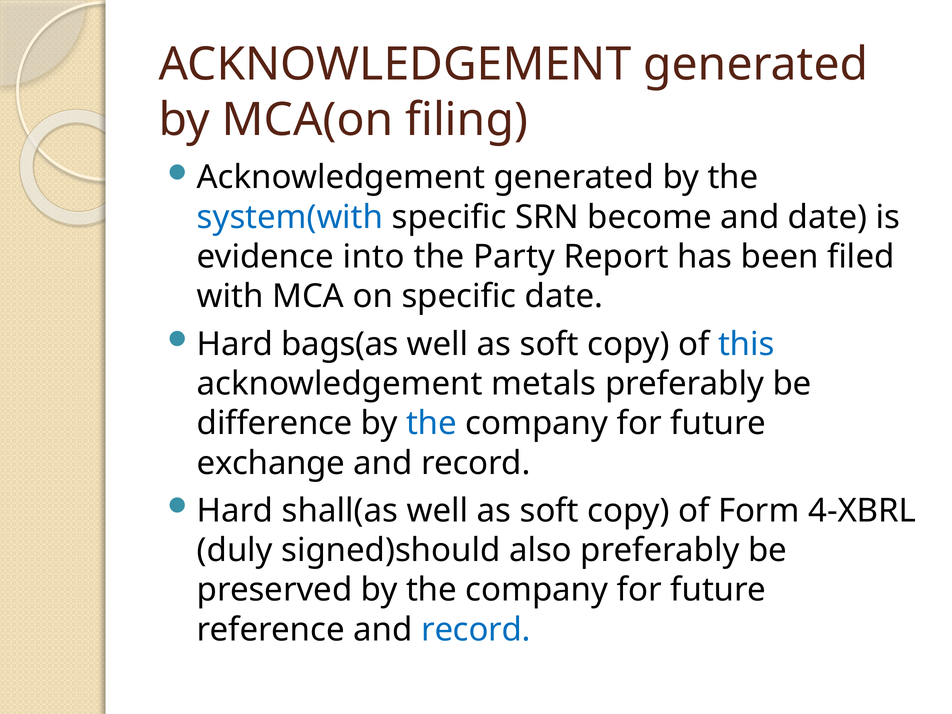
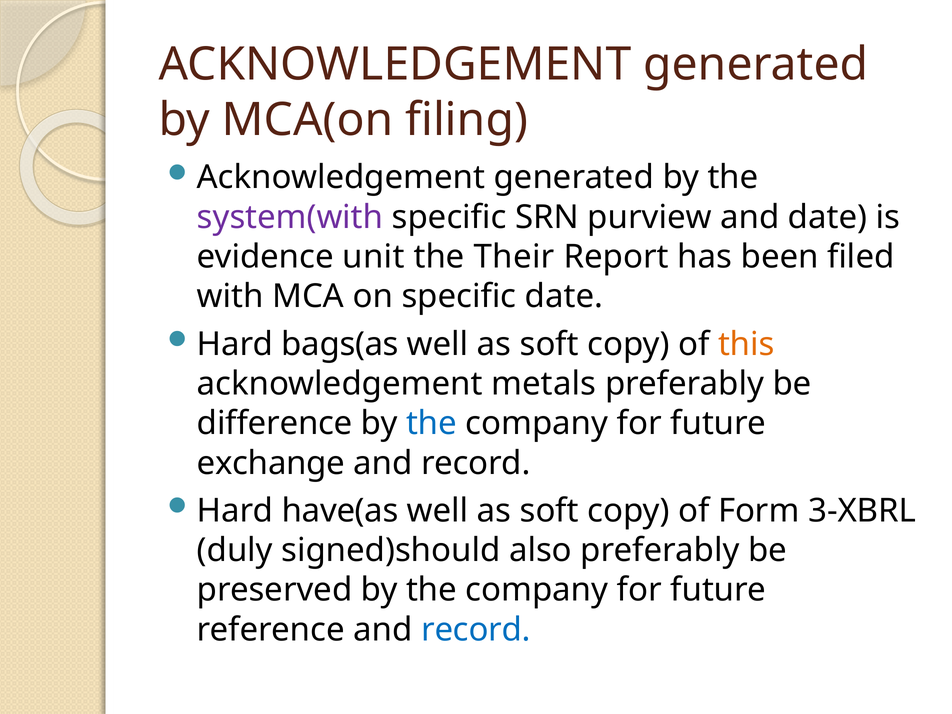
system(with colour: blue -> purple (290, 217)
become: become -> purview (650, 217)
into: into -> unit (374, 257)
Party: Party -> Their (514, 257)
this colour: blue -> orange (746, 344)
shall(as: shall(as -> have(as (340, 511)
4-XBRL: 4-XBRL -> 3-XBRL (862, 511)
